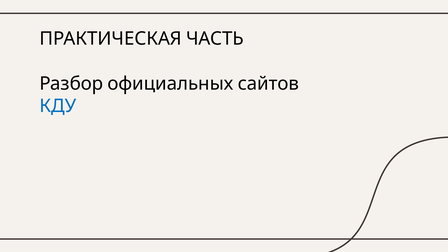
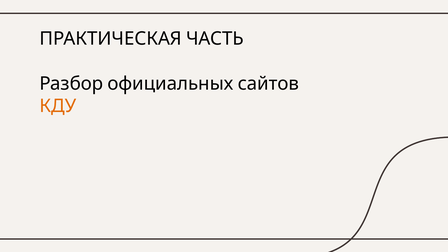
КДУ colour: blue -> orange (58, 106)
